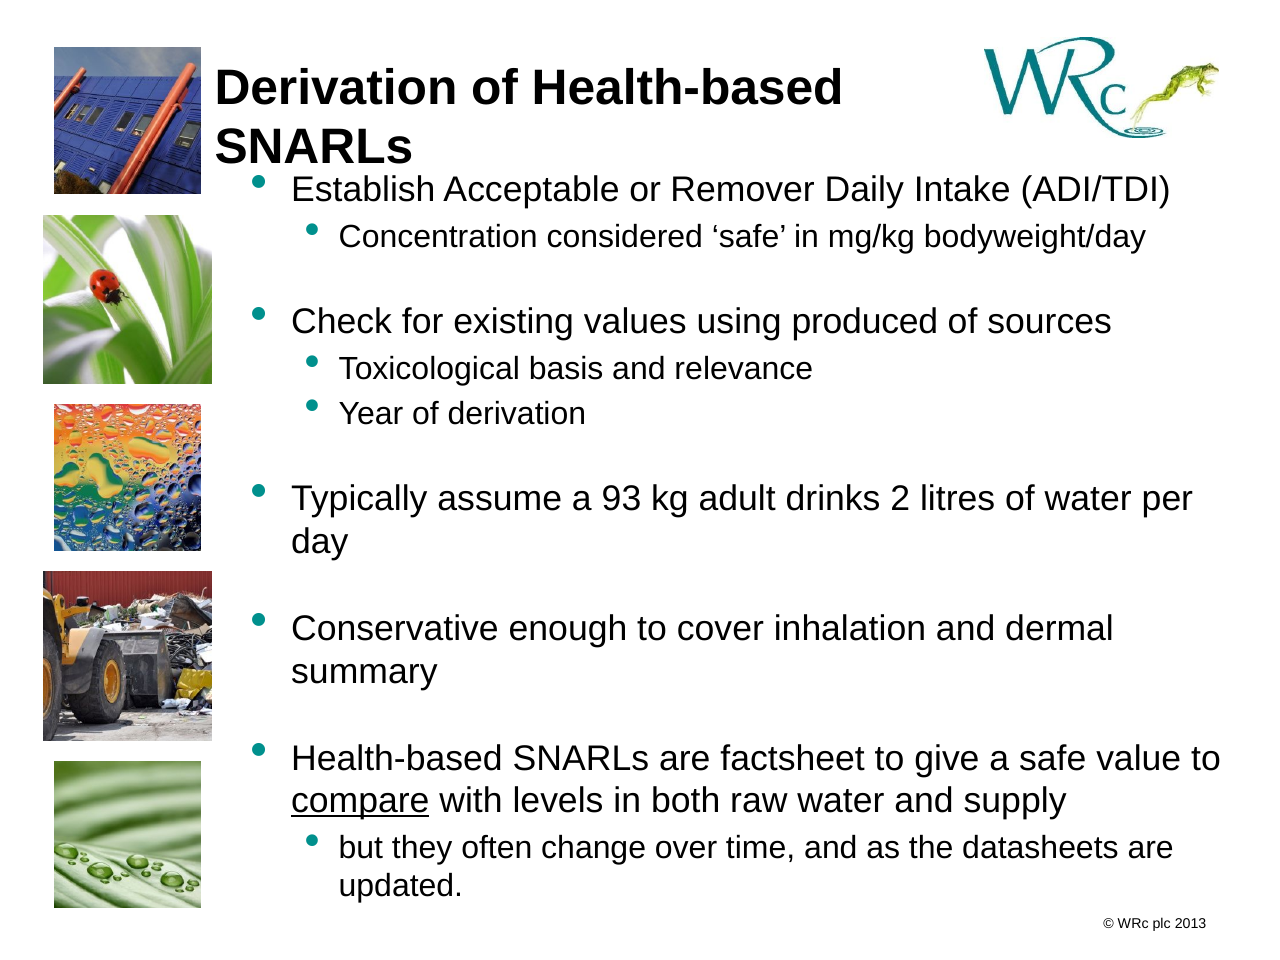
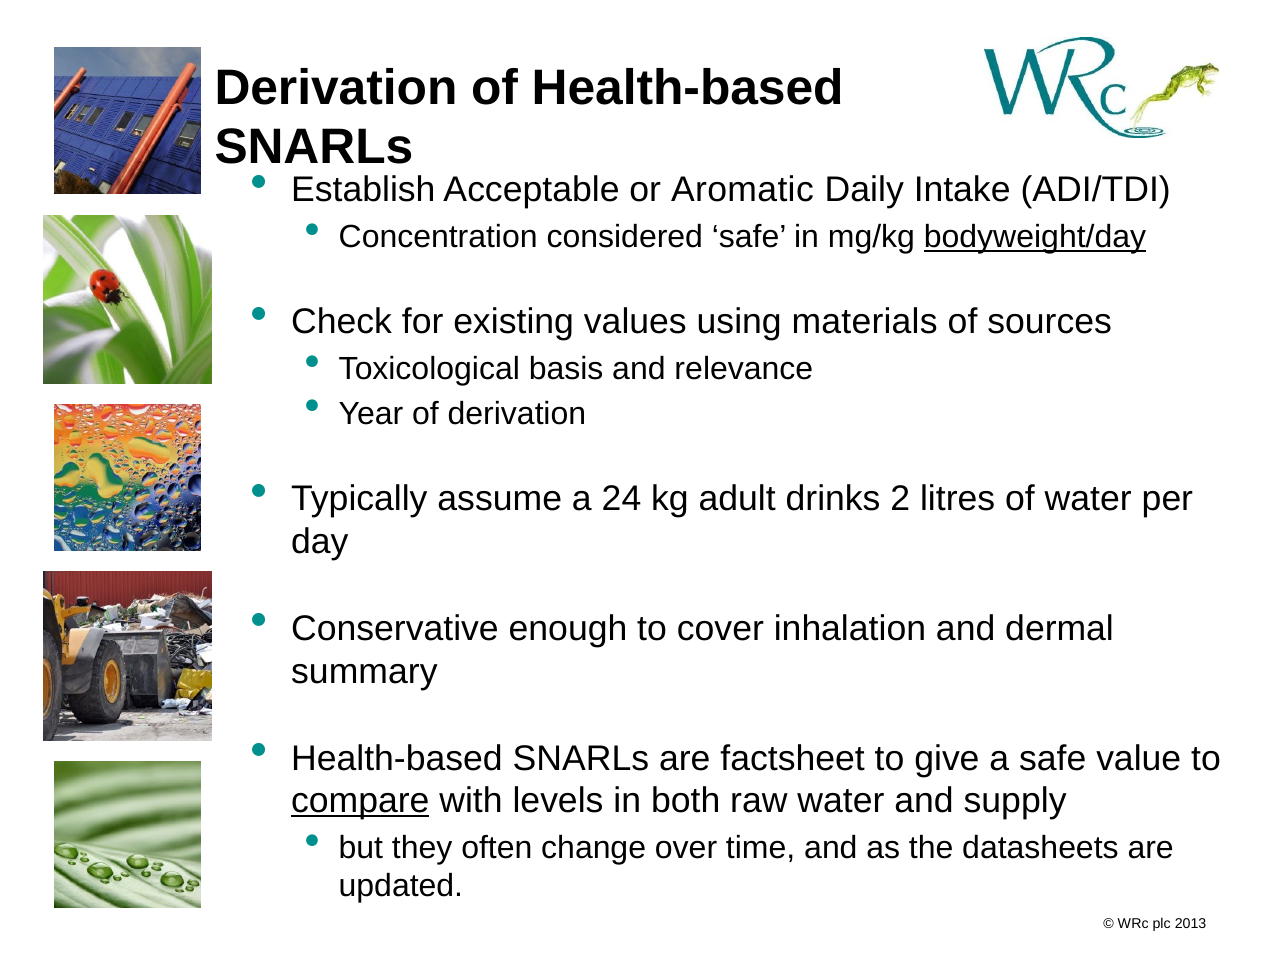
Remover: Remover -> Aromatic (742, 190)
bodyweight/day underline: none -> present (1035, 237)
produced: produced -> materials (865, 322)
93: 93 -> 24 (621, 499)
